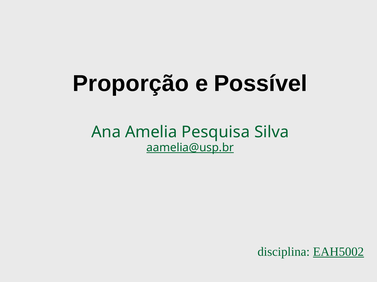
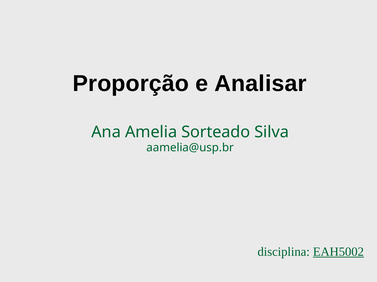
Possível: Possível -> Analisar (260, 84)
Pesquisa: Pesquisa -> Sorteado (216, 132)
aamelia@usp.br underline: present -> none (190, 148)
